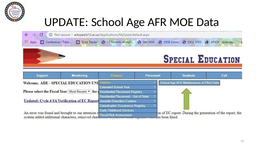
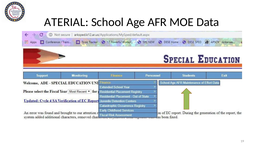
UPDATE: UPDATE -> ATERIAL (66, 22)
